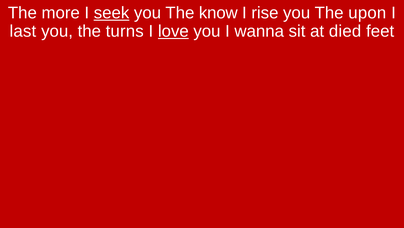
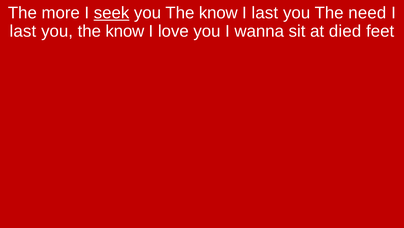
rise: rise -> last (265, 13)
upon: upon -> need (367, 13)
turns: turns -> know (125, 31)
love underline: present -> none (173, 31)
